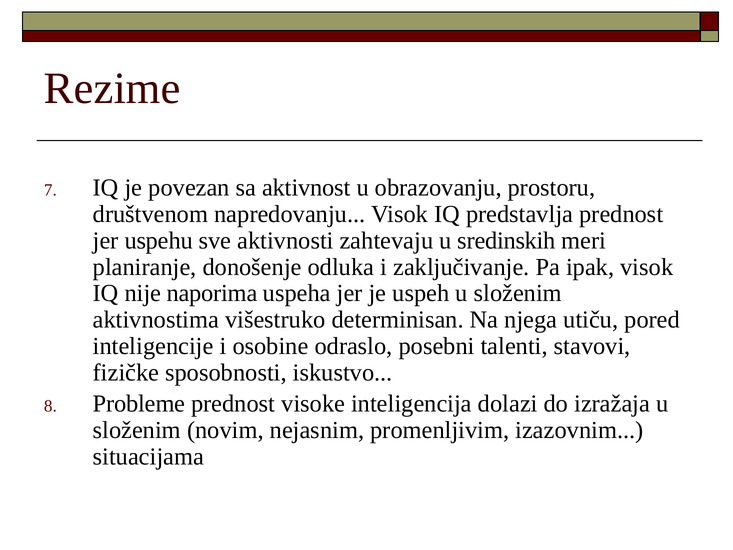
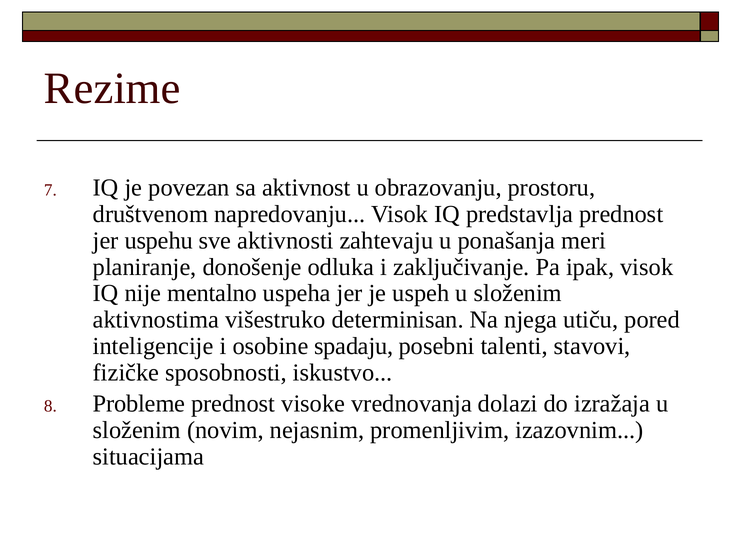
sredinskih: sredinskih -> ponašanja (506, 241)
naporima: naporima -> mentalno (212, 293)
odraslo: odraslo -> spadaju (354, 346)
inteligencija: inteligencija -> vrednovanja (412, 404)
